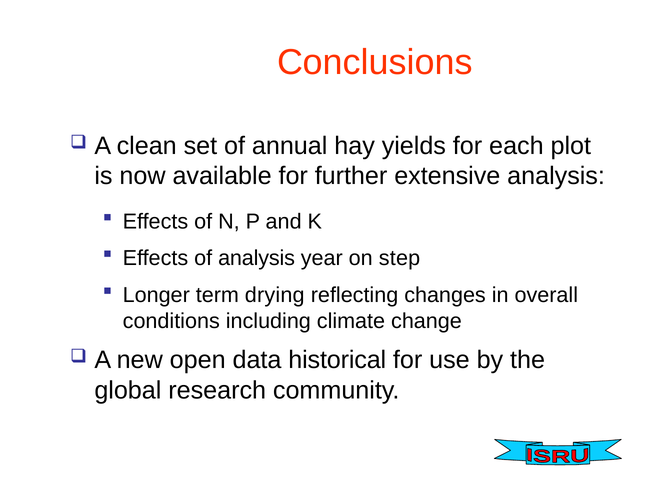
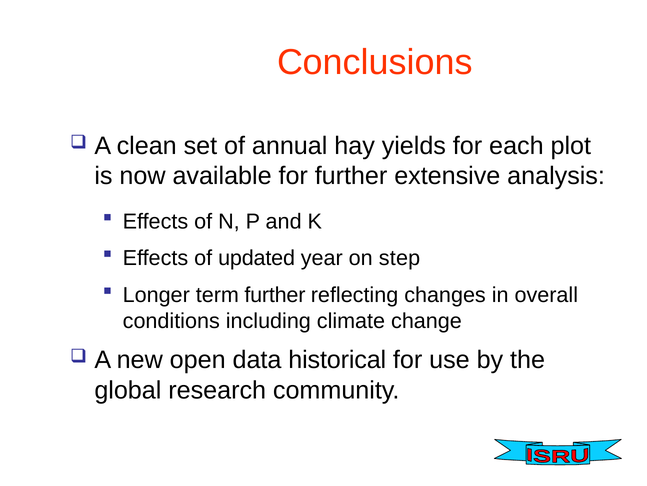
of analysis: analysis -> updated (257, 258)
term drying: drying -> further (275, 294)
